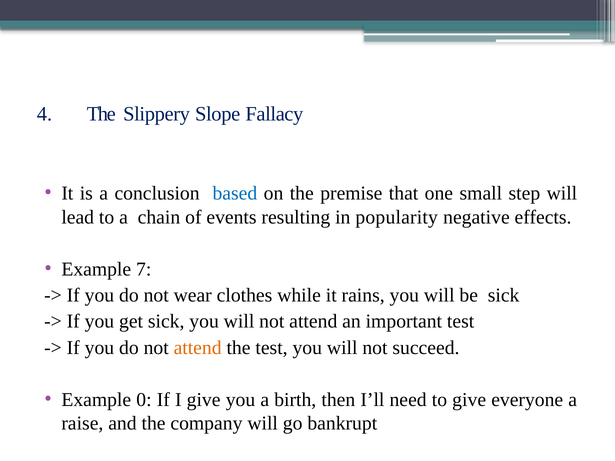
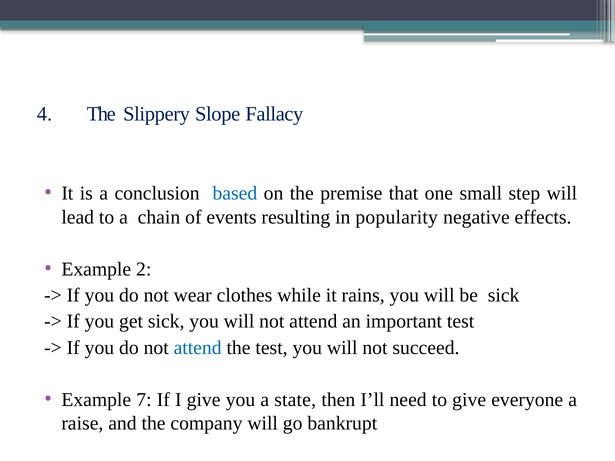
7: 7 -> 2 (144, 269)
attend colour: orange -> blue (198, 348)
0: 0 -> 7 (144, 400)
birth: birth -> state (295, 400)
